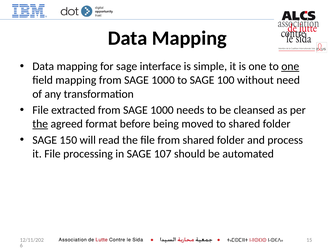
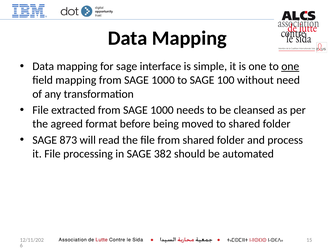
the underline: present -> none (40, 124)
150: 150 -> 873 (68, 140)
107: 107 -> 382 (163, 154)
